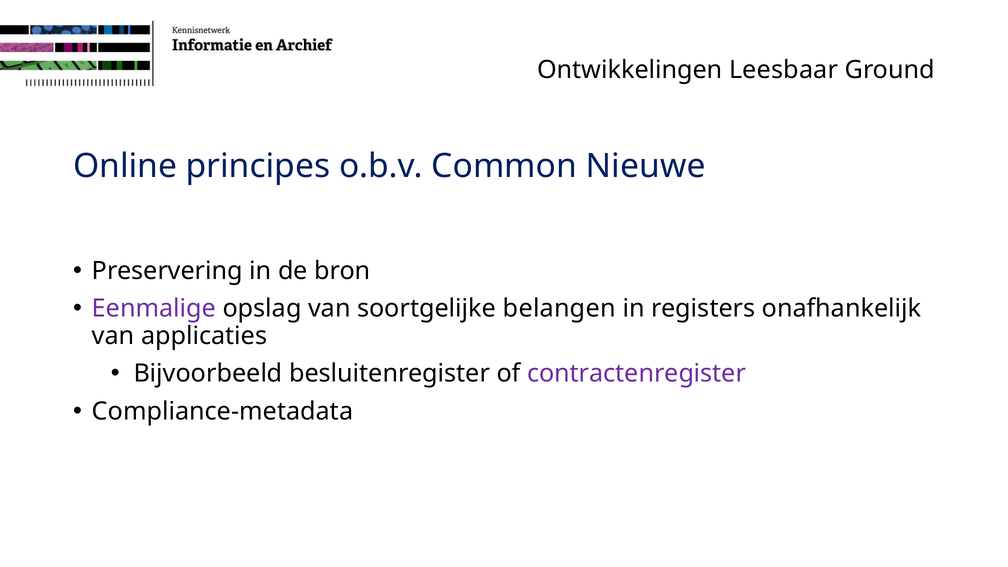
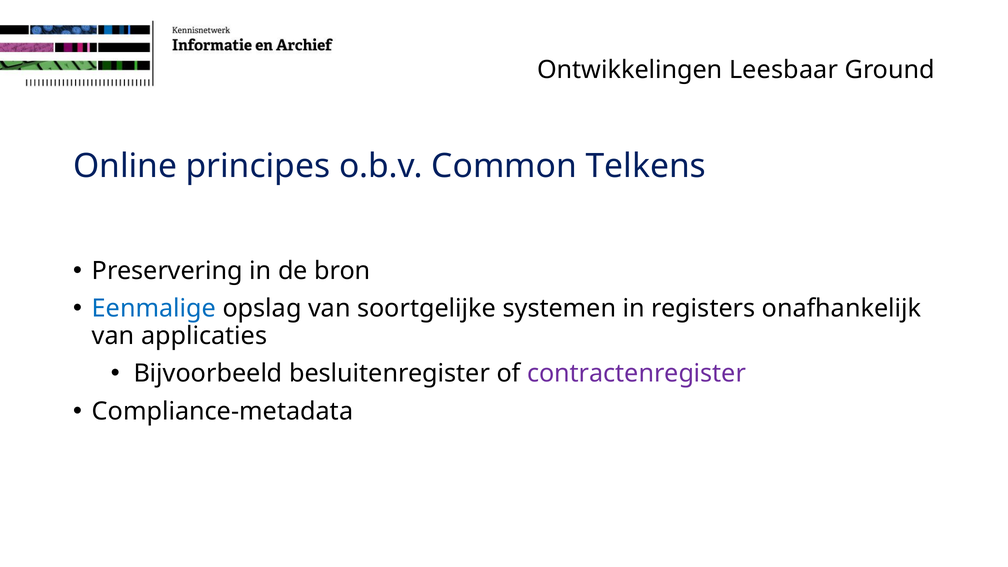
Nieuwe: Nieuwe -> Telkens (646, 166)
Eenmalige colour: purple -> blue (154, 309)
belangen: belangen -> systemen (559, 309)
